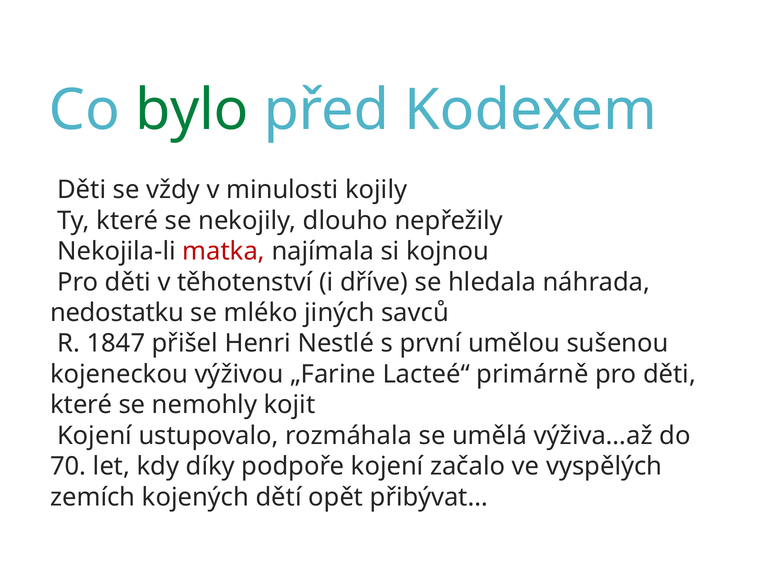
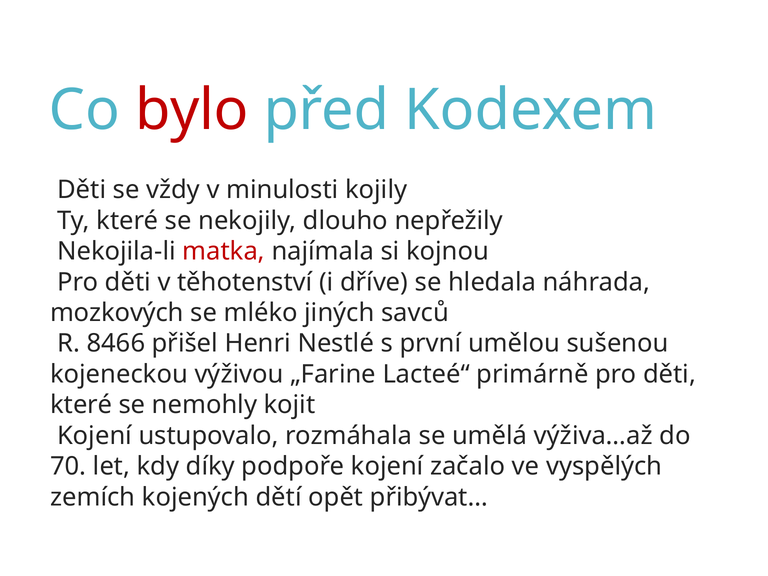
bylo colour: green -> red (192, 110)
nedostatku: nedostatku -> mozkových (117, 313)
1847: 1847 -> 8466 (116, 343)
